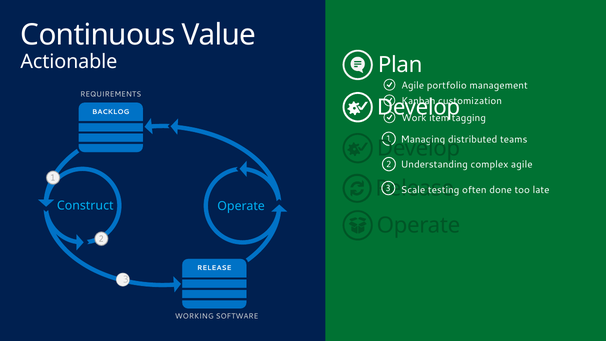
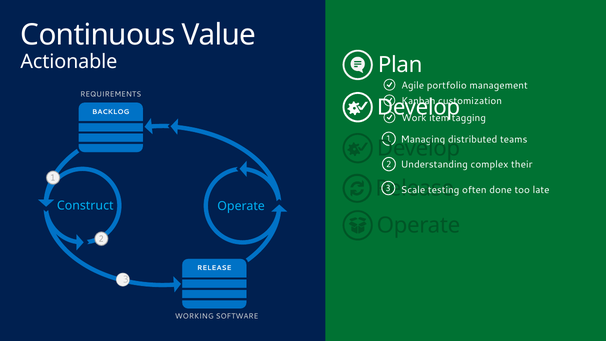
complex agile: agile -> their (522, 165)
